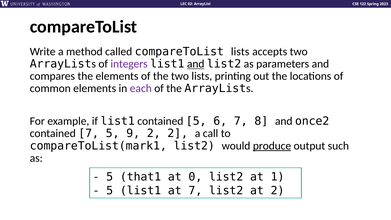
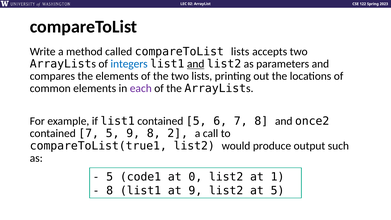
integers colour: purple -> blue (129, 64)
9 2: 2 -> 8 (154, 133)
compareToList(mark1: compareToList(mark1 -> compareToList(true1 (98, 146)
produce underline: present -> none (272, 146)
that1: that1 -> code1 (141, 177)
5: 5 -> 8 (110, 190)
at 7: 7 -> 9 (195, 190)
at 2: 2 -> 5 (278, 190)
